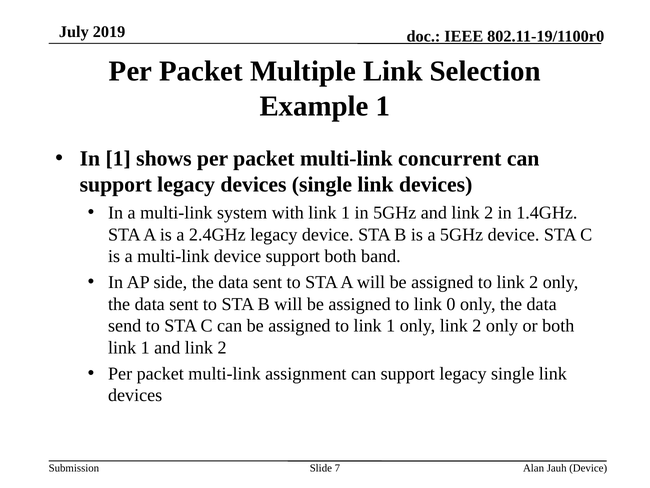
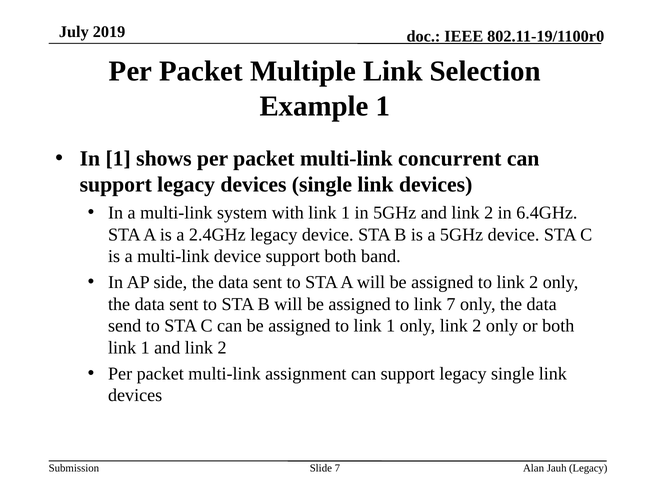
1.4GHz: 1.4GHz -> 6.4GHz (547, 213)
link 0: 0 -> 7 (451, 304)
Jauh Device: Device -> Legacy (588, 468)
